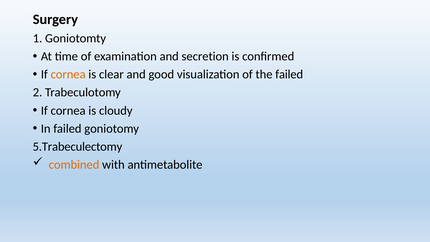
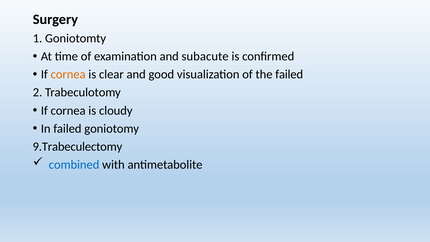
secretion: secretion -> subacute (205, 56)
5.Trabeculectomy: 5.Trabeculectomy -> 9.Trabeculectomy (77, 147)
combined colour: orange -> blue (74, 165)
